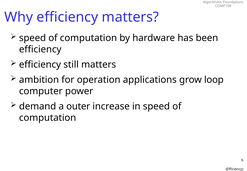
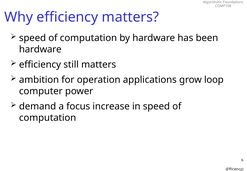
efficiency: efficiency -> hardware (40, 49)
outer: outer -> focus (78, 106)
